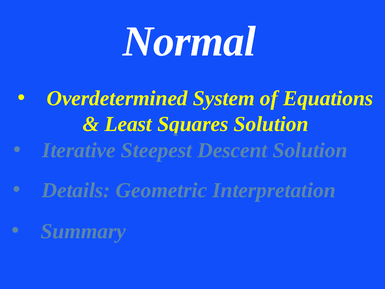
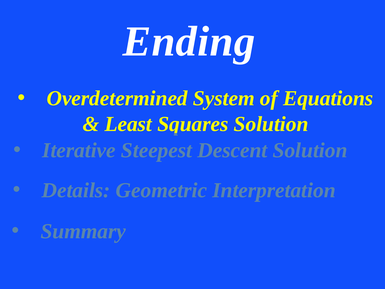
Normal: Normal -> Ending (189, 41)
